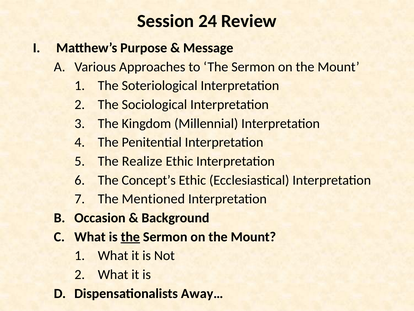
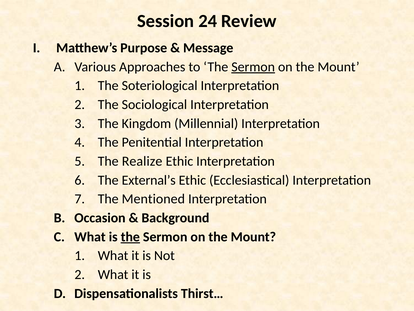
Sermon underline: none -> present (253, 67)
Concept’s: Concept’s -> External’s (149, 180)
Away…: Away… -> Thirst… (202, 293)
